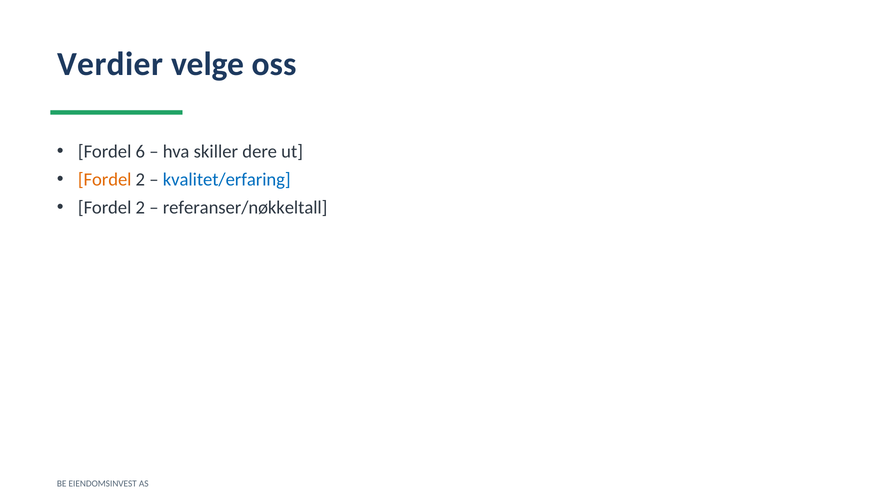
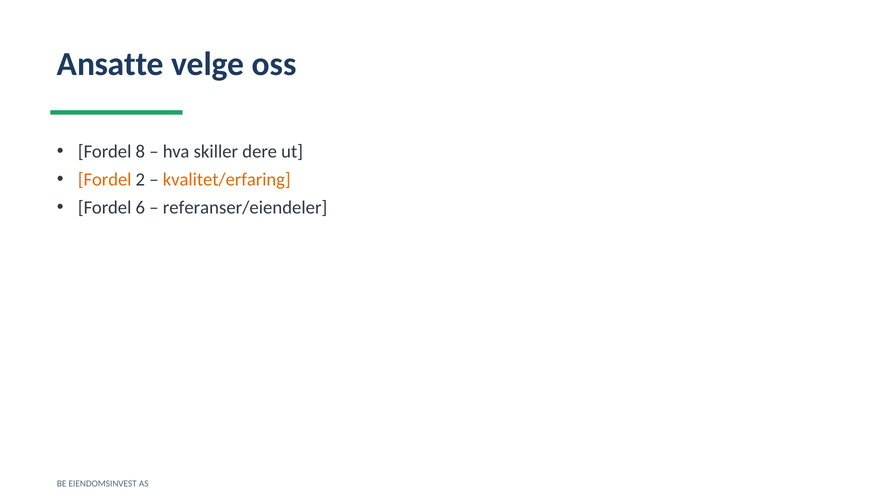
Verdier: Verdier -> Ansatte (110, 64)
6: 6 -> 8 (140, 152)
kvalitet/erfaring colour: blue -> orange (227, 180)
2: 2 -> 6 (140, 208)
referanser/nøkkeltall: referanser/nøkkeltall -> referanser/eiendeler (245, 208)
